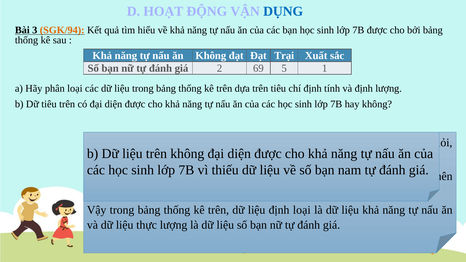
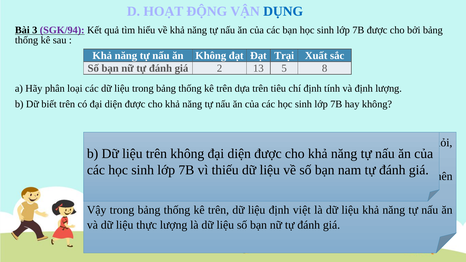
SGK/94 colour: orange -> purple (62, 30)
69: 69 -> 13 (258, 68)
1: 1 -> 8 (325, 68)
Dữ tiêu: tiêu -> biết (49, 104)
định loại: loại -> việt (302, 210)
